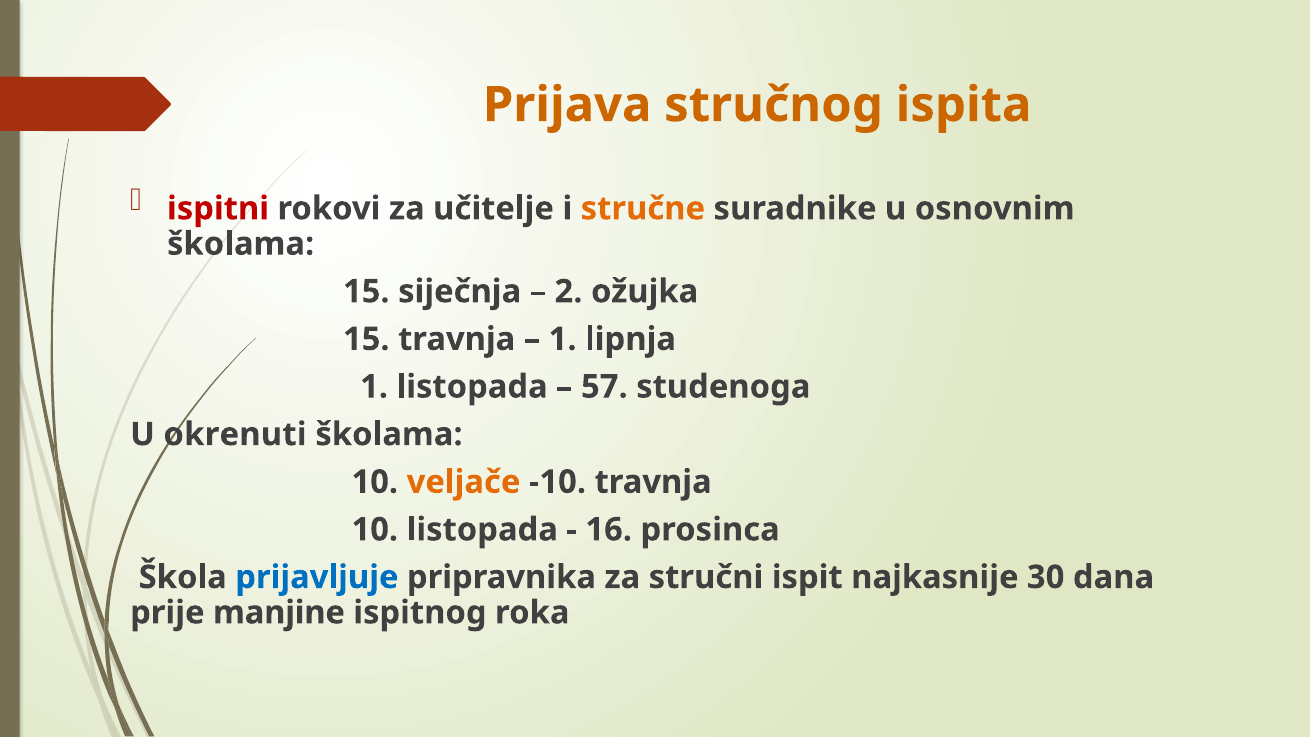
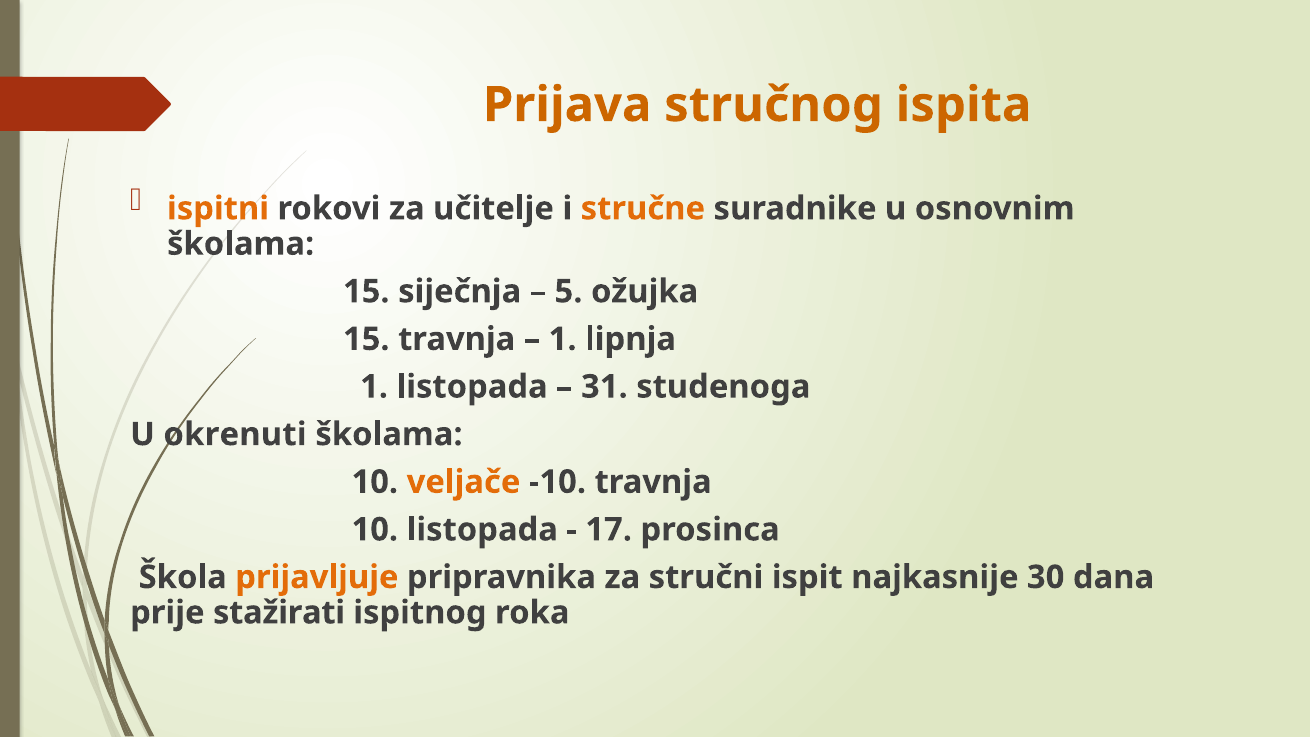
ispitni colour: red -> orange (218, 209)
2: 2 -> 5 (569, 291)
57: 57 -> 31 (604, 387)
16: 16 -> 17 (609, 530)
prijavljuje colour: blue -> orange (317, 577)
manjine: manjine -> stažirati (279, 613)
